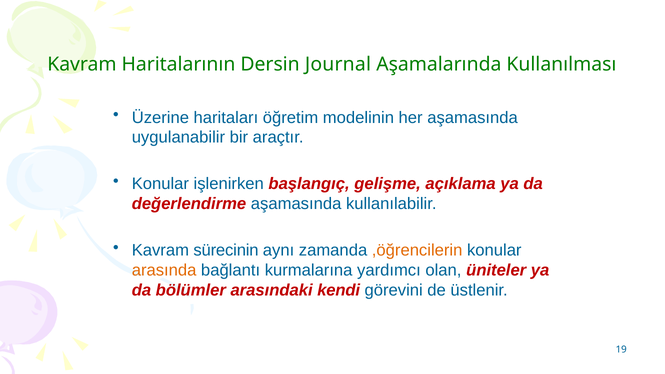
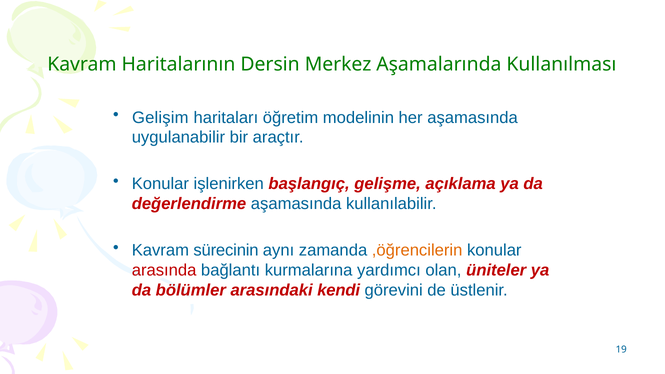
Journal: Journal -> Merkez (338, 64)
Üzerine: Üzerine -> Gelişim (160, 118)
arasında colour: orange -> red (164, 270)
